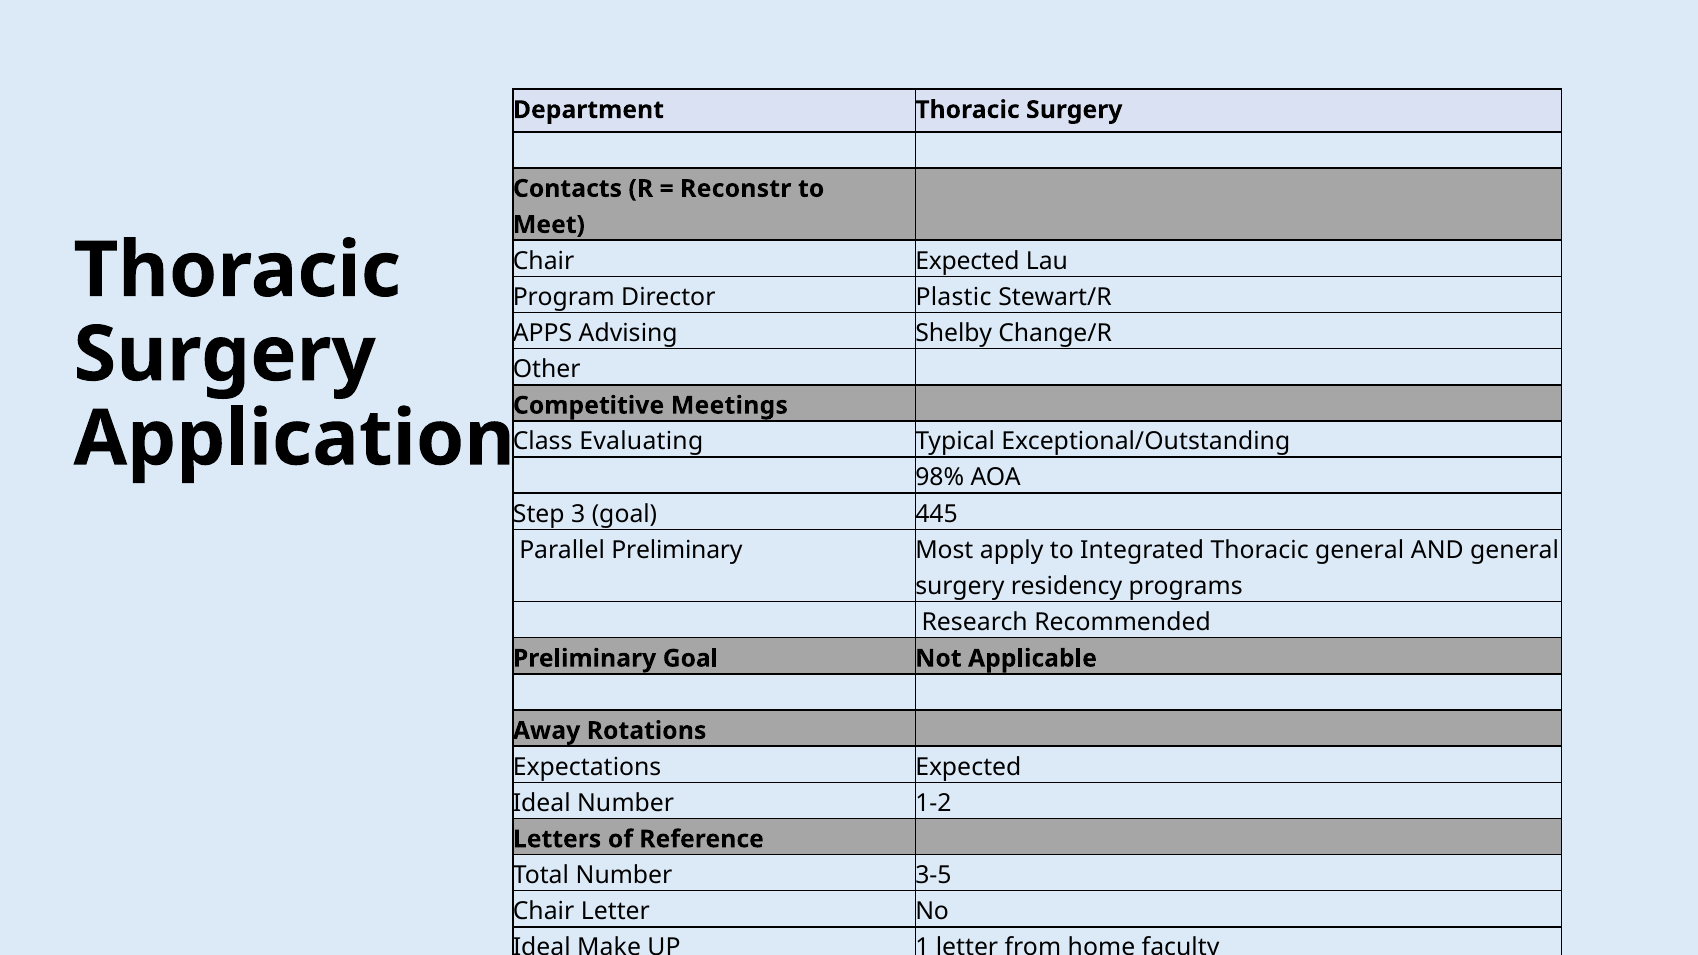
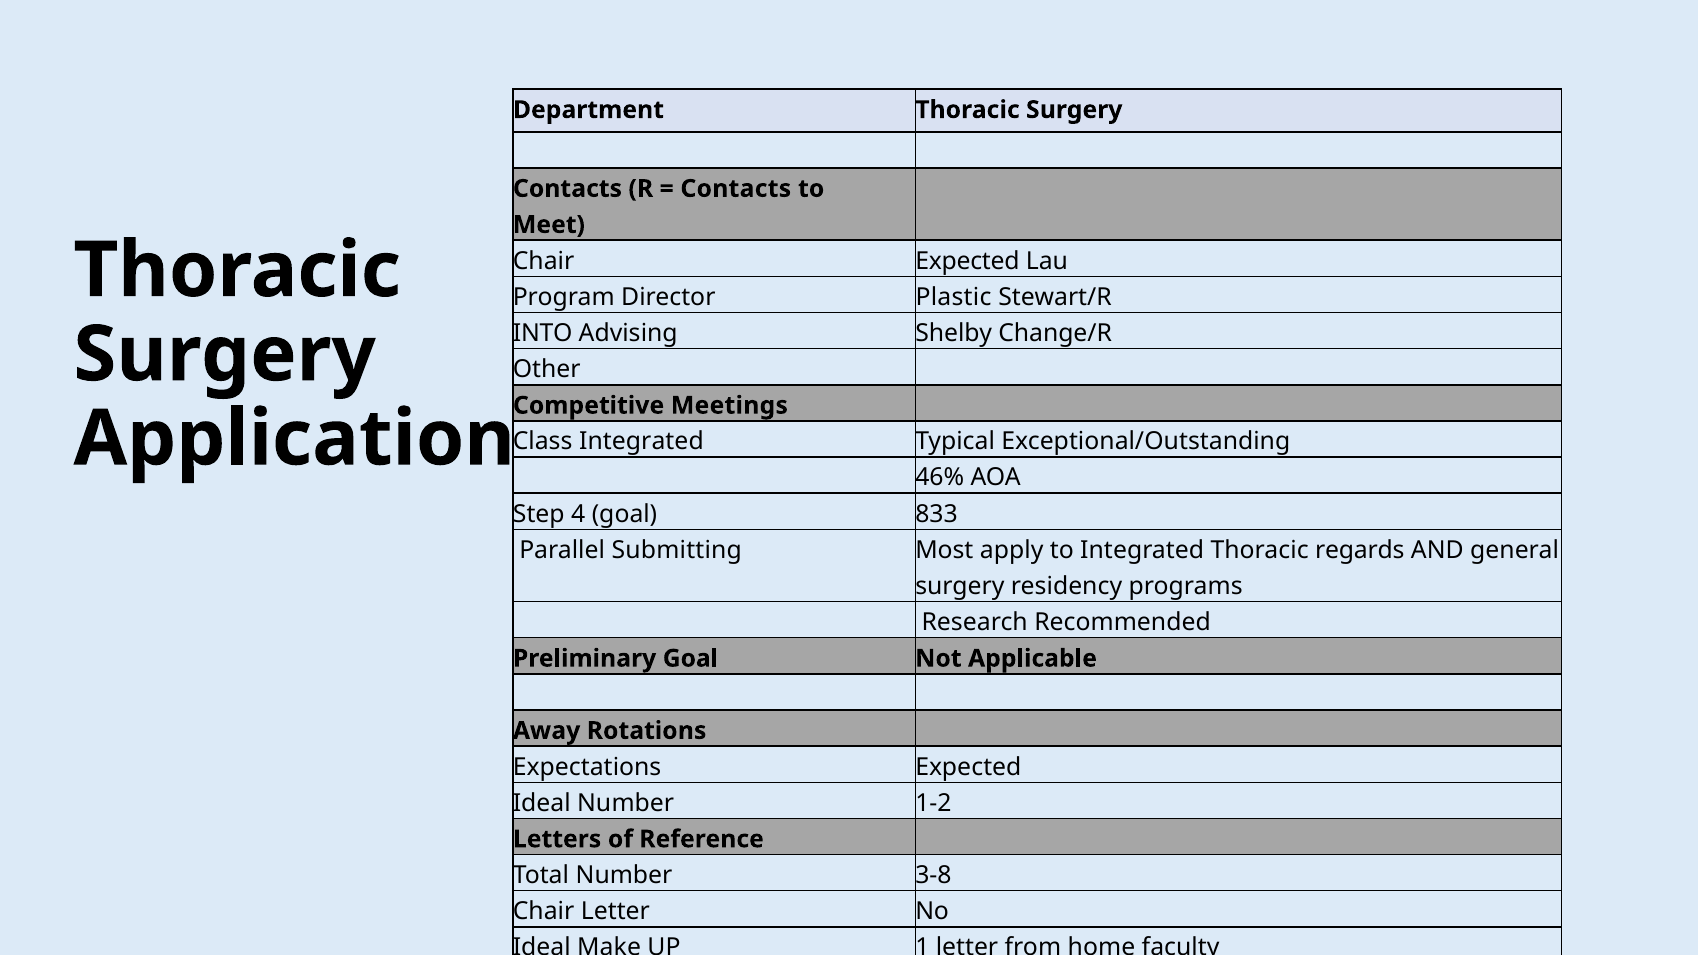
Reconstr: Reconstr -> Contacts (736, 189)
APPS: APPS -> INTO (543, 333)
Class Evaluating: Evaluating -> Integrated (641, 442)
98%: 98% -> 46% (940, 478)
3: 3 -> 4 (578, 514)
445: 445 -> 833 (936, 514)
Parallel Preliminary: Preliminary -> Submitting (677, 550)
Thoracic general: general -> regards (1360, 550)
3-5: 3-5 -> 3-8 (933, 875)
